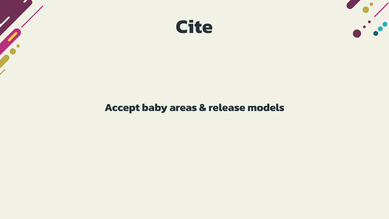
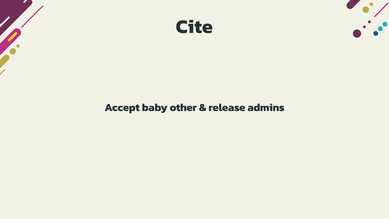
areas: areas -> other (183, 108)
models: models -> admins (266, 108)
